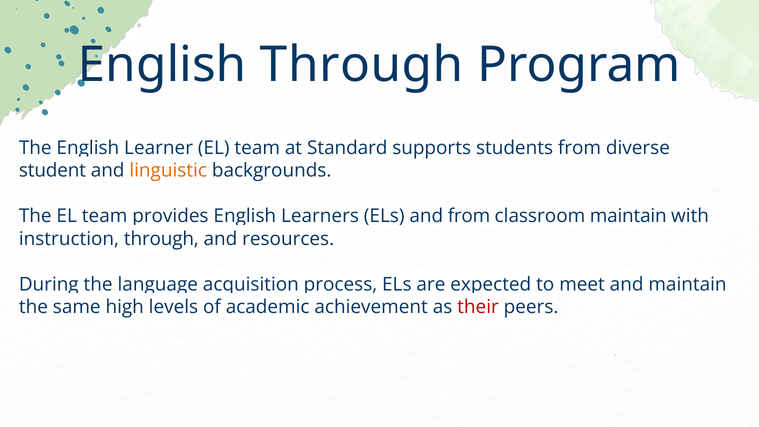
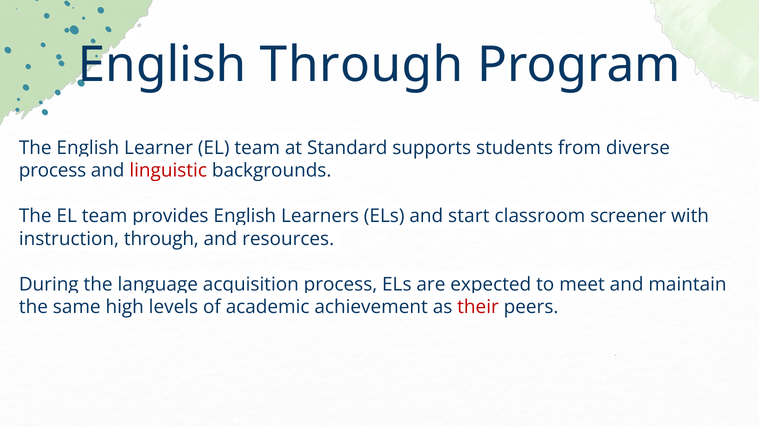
student: student -> process (52, 171)
linguistic colour: orange -> red (168, 171)
and from: from -> start (469, 216)
classroom maintain: maintain -> screener (628, 216)
